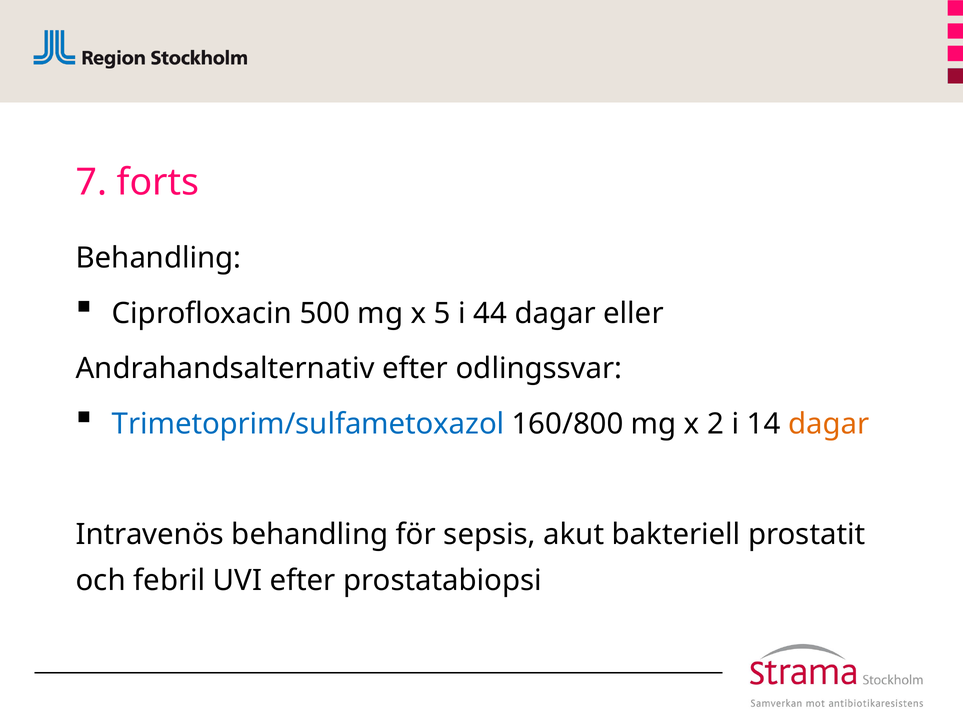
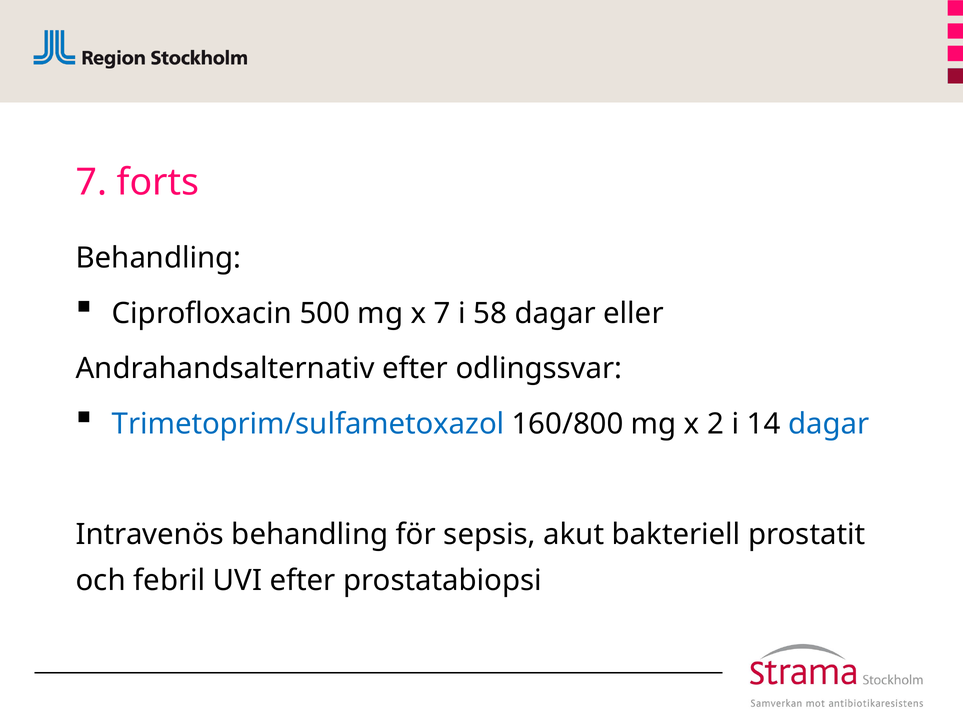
x 5: 5 -> 7 (442, 313)
44: 44 -> 58 (490, 313)
dagar colour: orange -> blue (829, 423)
